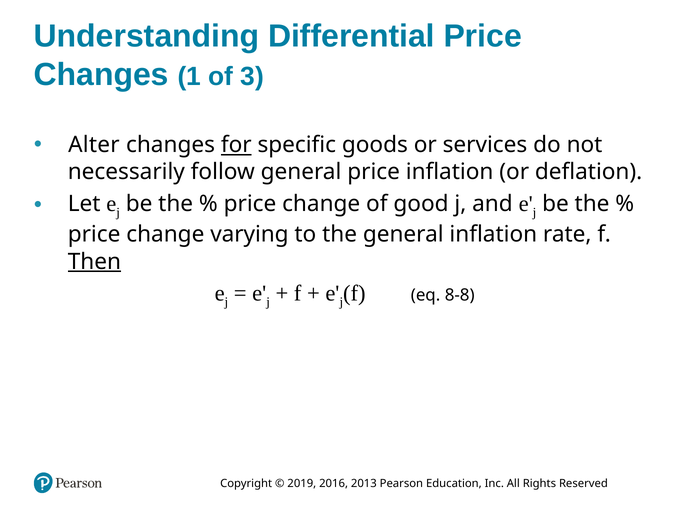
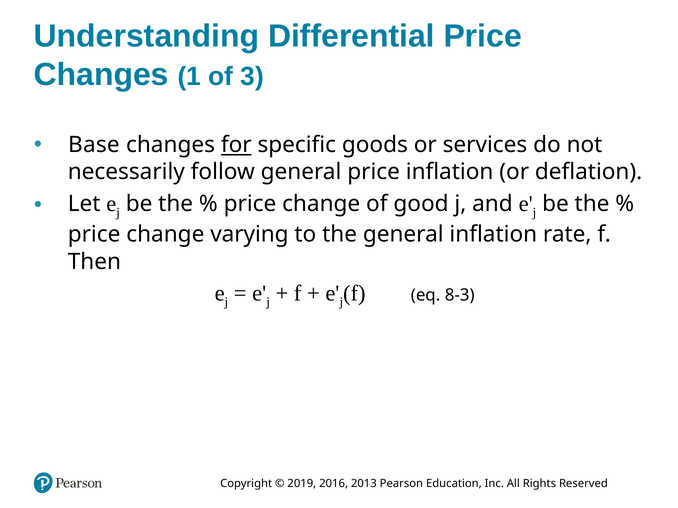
Alter: Alter -> Base (94, 145)
Then underline: present -> none (94, 262)
8-8: 8-8 -> 8-3 (460, 295)
